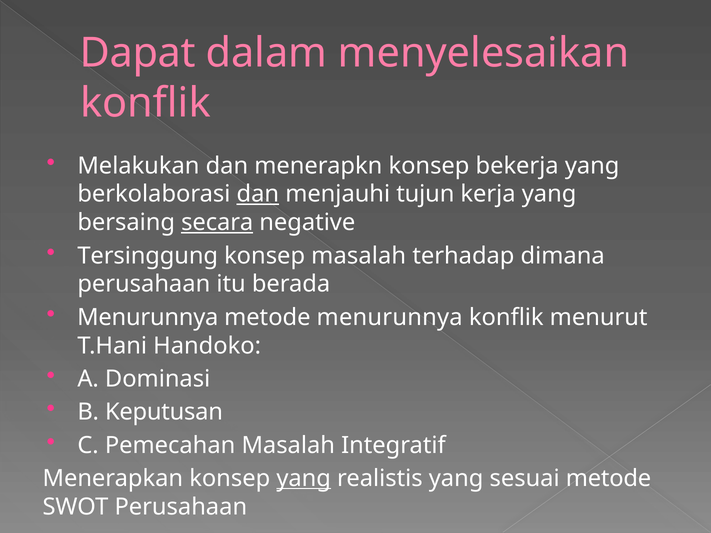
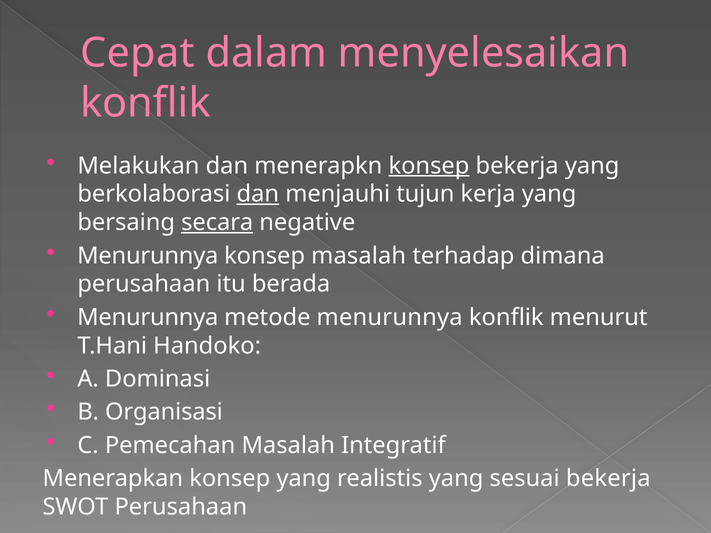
Dapat: Dapat -> Cepat (137, 53)
konsep underline: none -> present (429, 166)
Tersinggung: Tersinggung -> Menurunnya (148, 256)
Keputusan: Keputusan -> Organisasi (164, 412)
yang underline: present -> none (304, 479)
sesuai metode: metode -> bekerja (608, 479)
